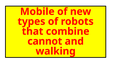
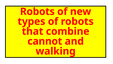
Mobile: Mobile -> Robots (37, 11)
